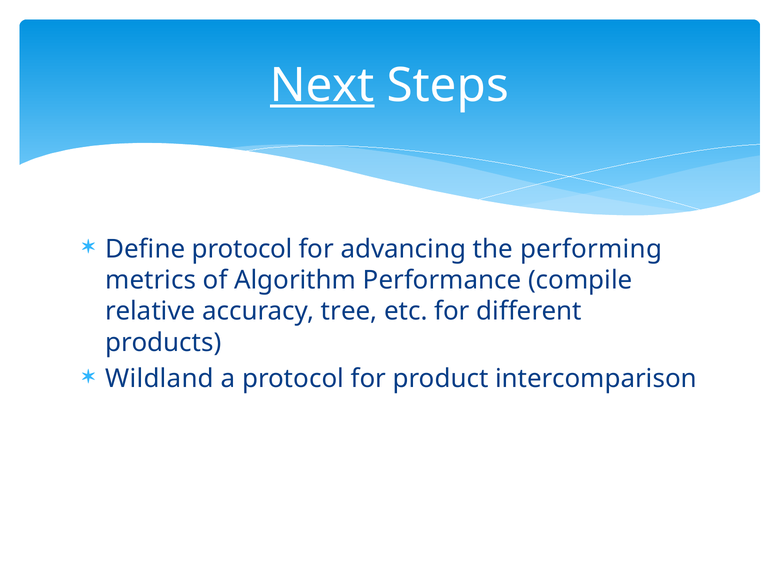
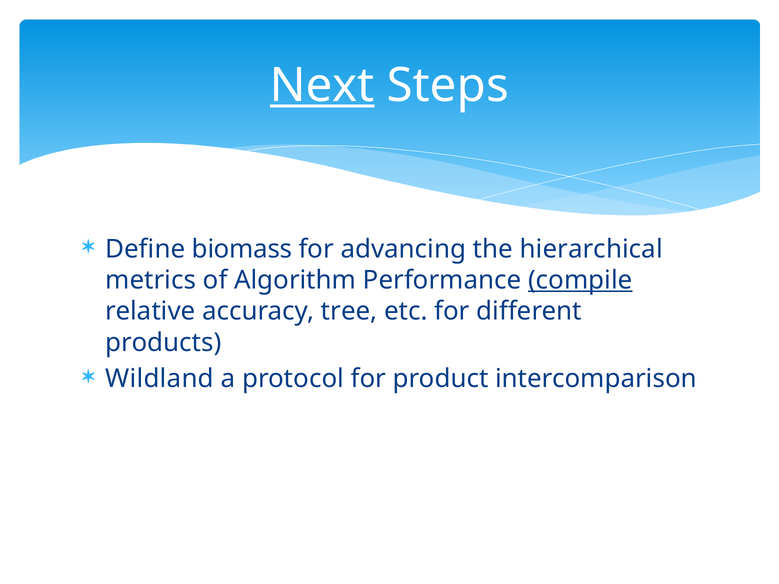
Define protocol: protocol -> biomass (242, 249)
performing: performing -> hierarchical (591, 249)
compile underline: none -> present (580, 280)
